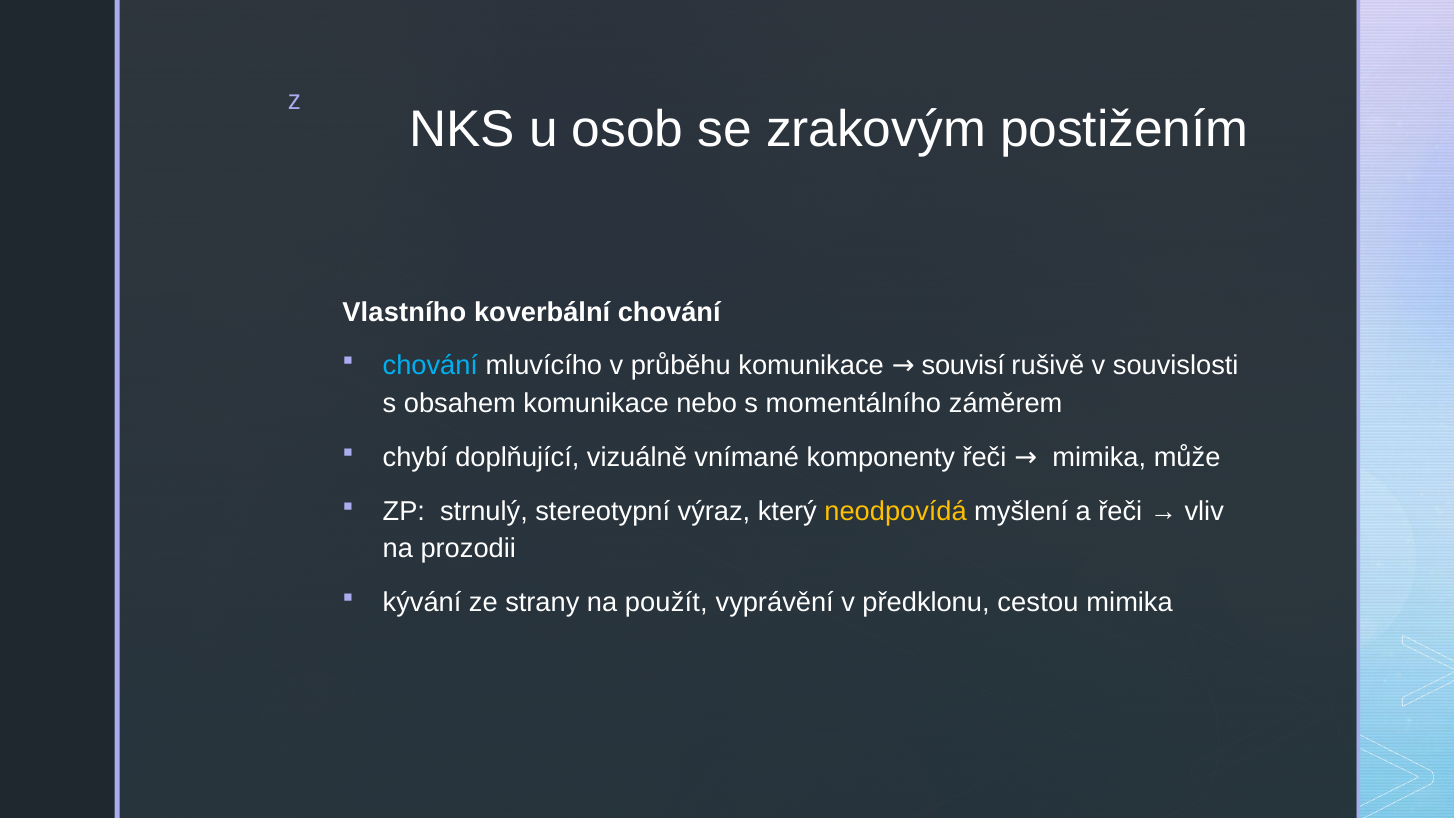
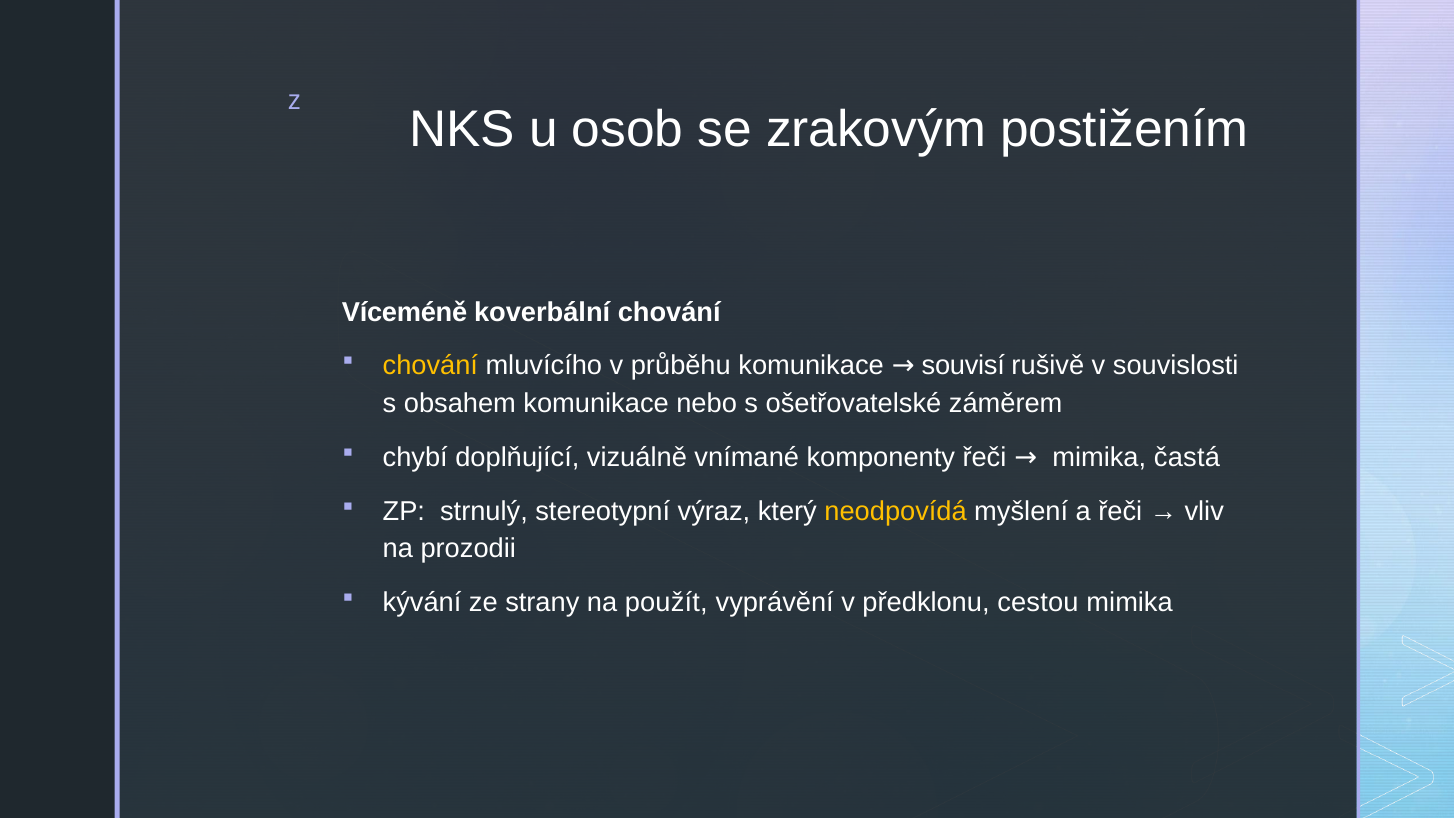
Vlastního: Vlastního -> Víceméně (405, 312)
chování colour: light blue -> yellow (430, 366)
momentálního: momentálního -> ošetřovatelské (854, 403)
může: může -> častá (1187, 457)
